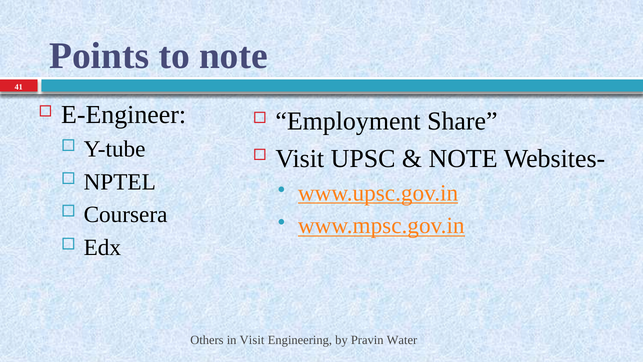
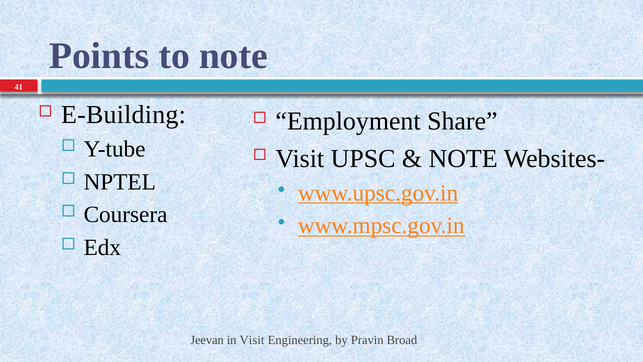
E-Engineer: E-Engineer -> E-Building (123, 115)
Others: Others -> Jeevan (207, 340)
Water: Water -> Broad (402, 340)
